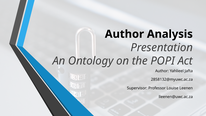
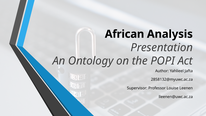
Author: Author -> African (125, 34)
